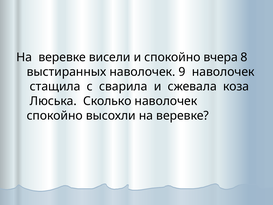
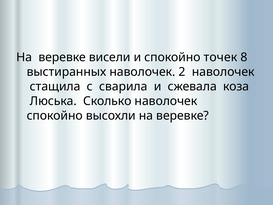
вчера: вчера -> точек (220, 57)
9: 9 -> 2 (182, 72)
